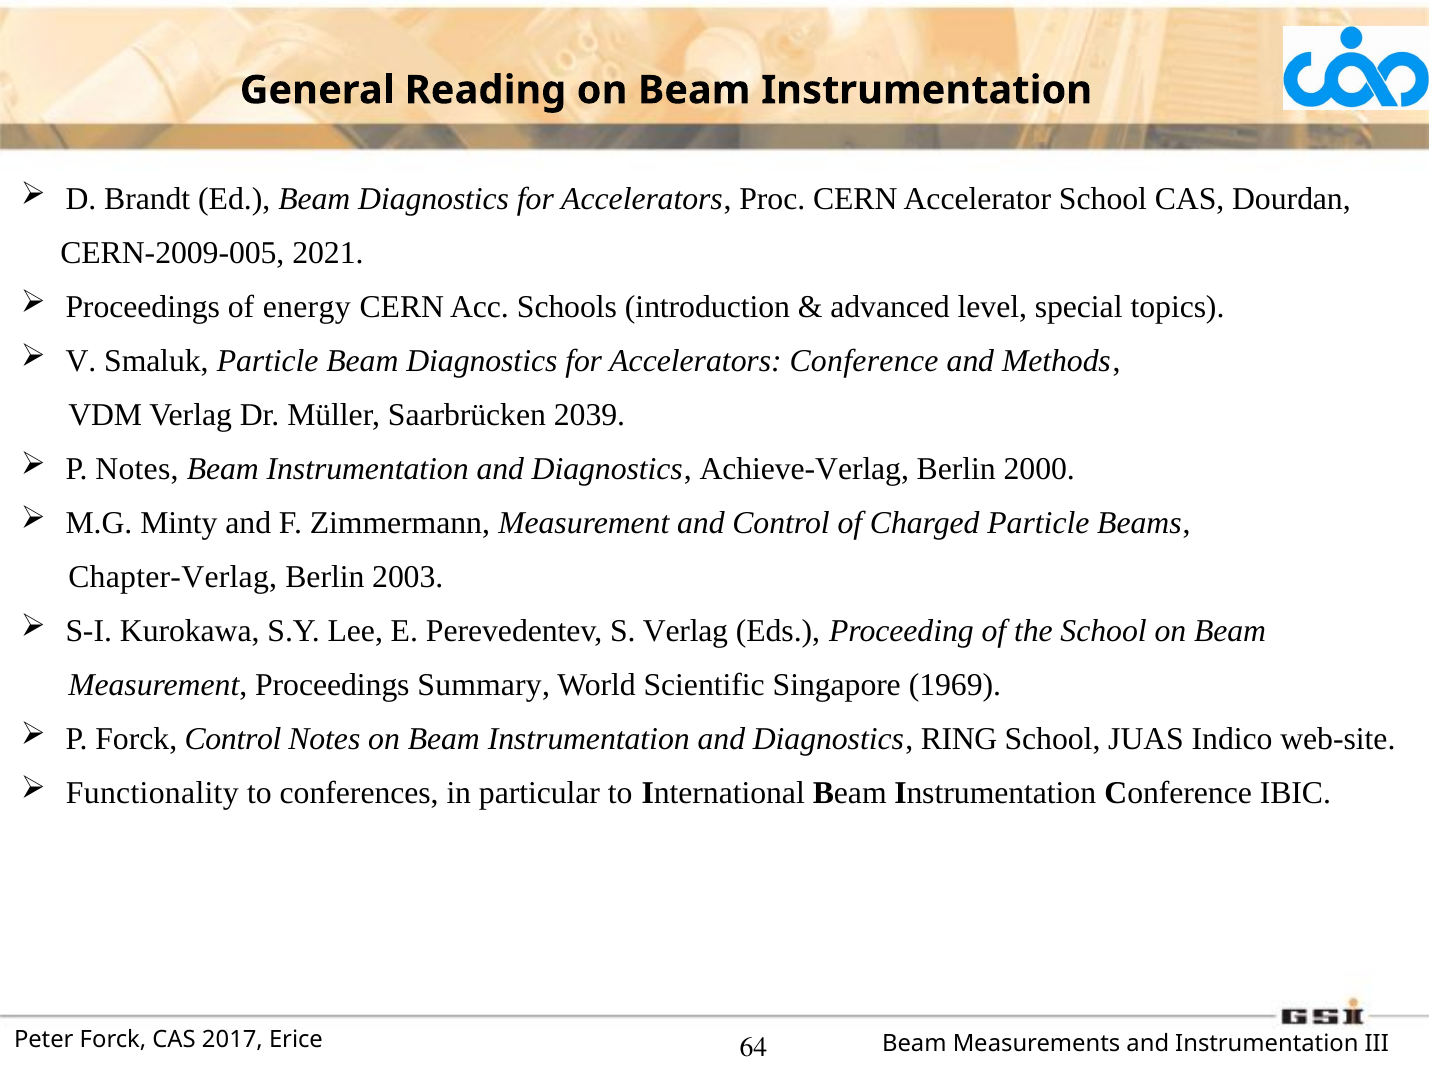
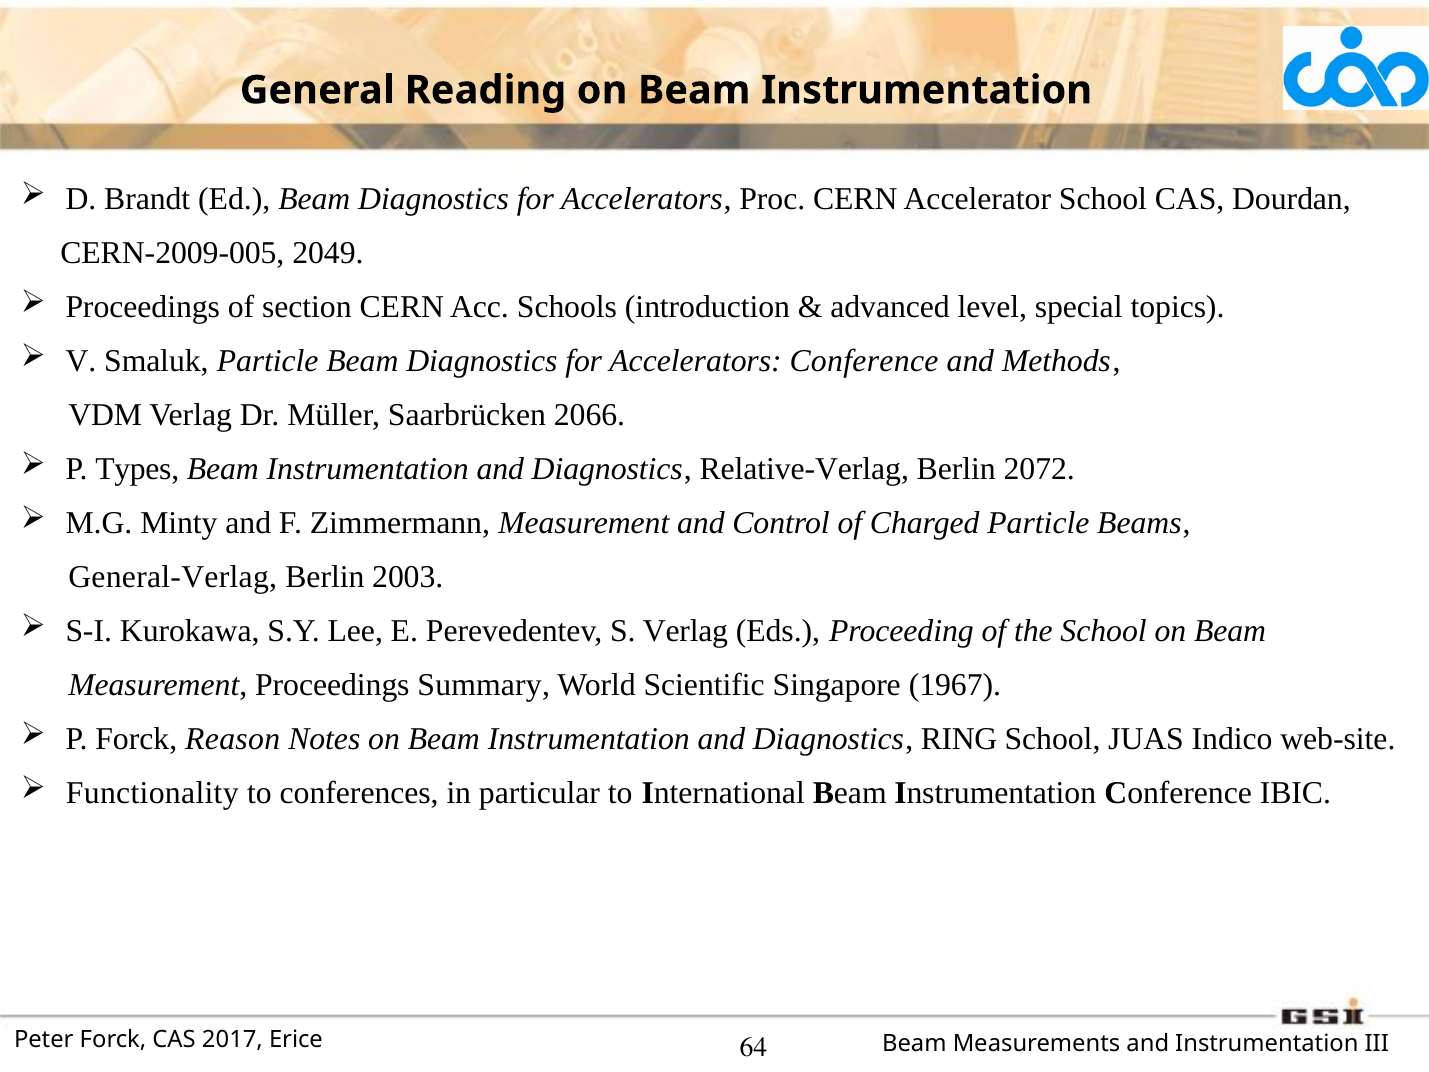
2021: 2021 -> 2049 (328, 253)
energy: energy -> section (307, 307)
2039: 2039 -> 2066 (589, 415)
P Notes: Notes -> Types (137, 469)
Achieve-Verlag: Achieve-Verlag -> Relative-Verlag (804, 469)
2000: 2000 -> 2072 (1039, 469)
Chapter-Verlag: Chapter-Verlag -> General-Verlag (173, 577)
1969: 1969 -> 1967 (955, 685)
Forck Control: Control -> Reason (233, 739)
